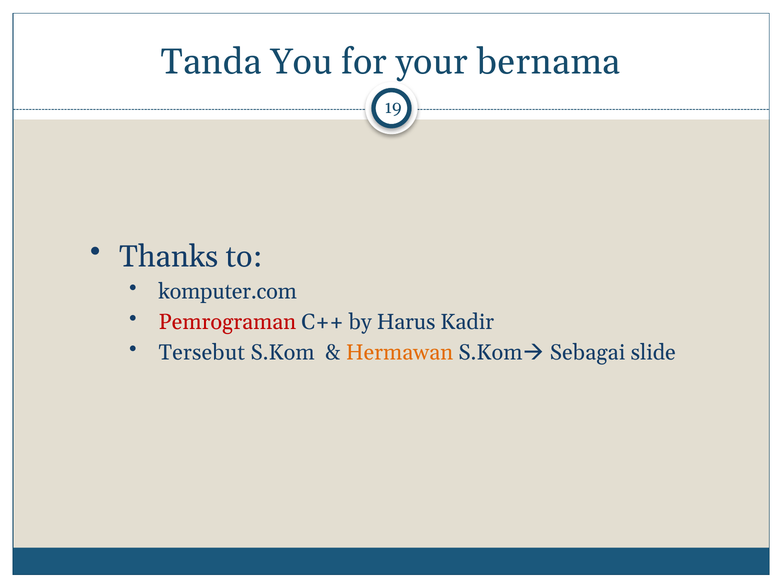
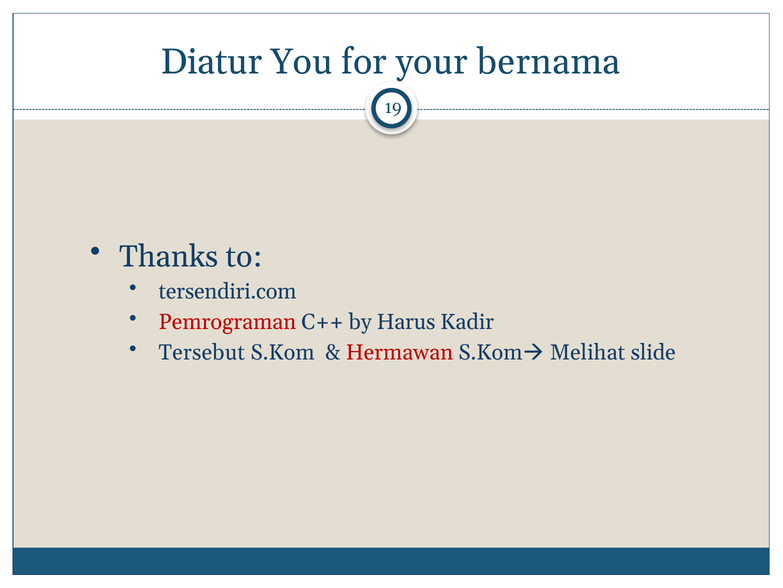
Tanda: Tanda -> Diatur (212, 62)
komputer.com: komputer.com -> tersendiri.com (228, 291)
Hermawan colour: orange -> red (400, 352)
Sebagai: Sebagai -> Melihat (588, 352)
